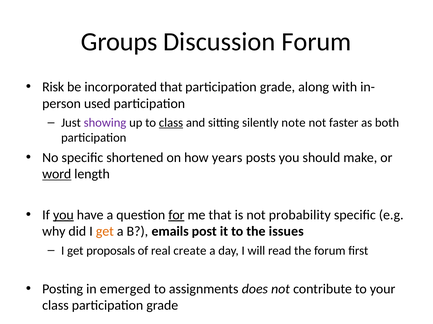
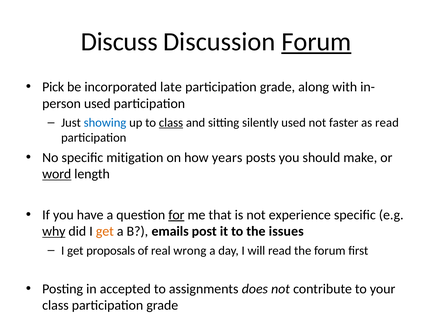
Groups: Groups -> Discuss (119, 42)
Forum underline: none -> present (316, 42)
Risk: Risk -> Pick (53, 87)
incorporated that: that -> late (171, 87)
showing colour: purple -> blue (105, 123)
silently note: note -> used (294, 123)
as both: both -> read (387, 123)
shortened: shortened -> mitigation (135, 158)
you underline: present -> none (63, 215)
probability: probability -> experience (300, 215)
why underline: none -> present (54, 232)
create: create -> wrong (190, 251)
emerged: emerged -> accepted (125, 289)
